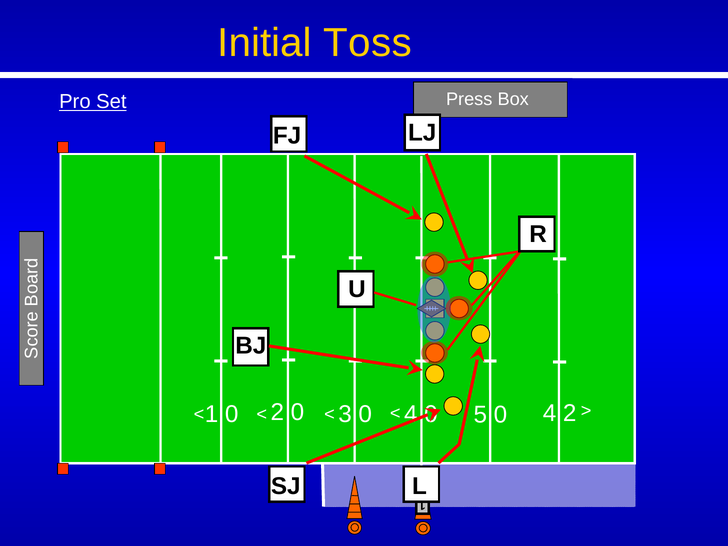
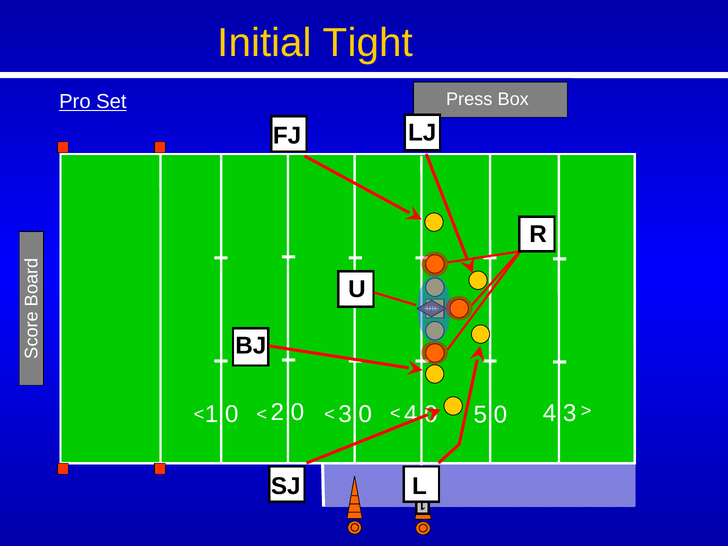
Toss: Toss -> Tight (368, 43)
4 2: 2 -> 3 (570, 413)
